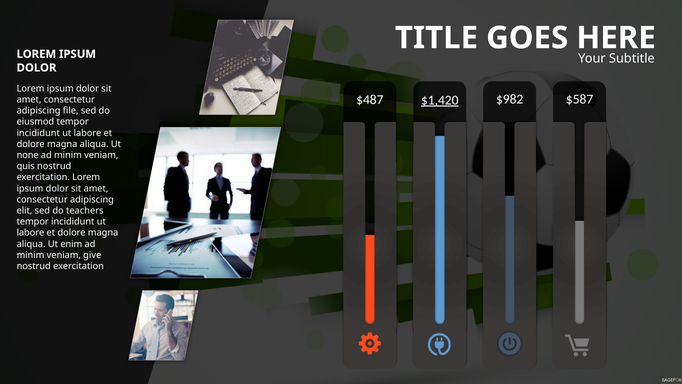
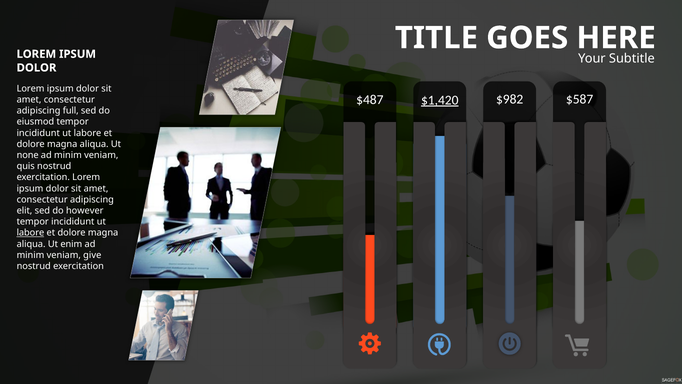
file: file -> full (71, 111)
teachers: teachers -> however (85, 210)
labore underline: none -> present (30, 233)
